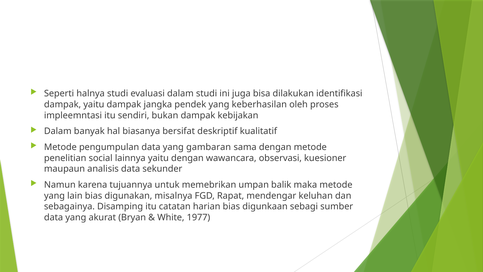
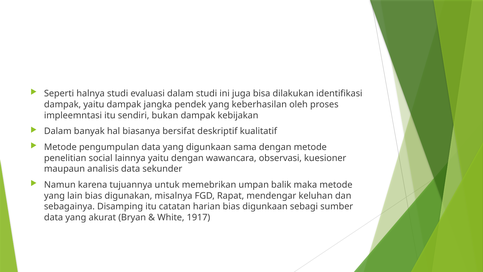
yang gambaran: gambaran -> digunkaan (209, 147)
1977: 1977 -> 1917 (198, 217)
